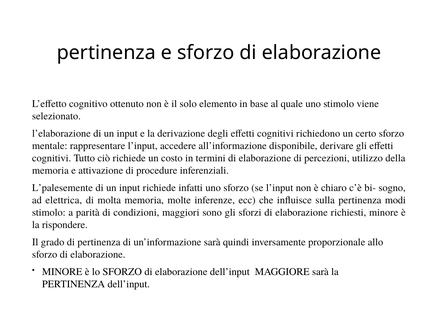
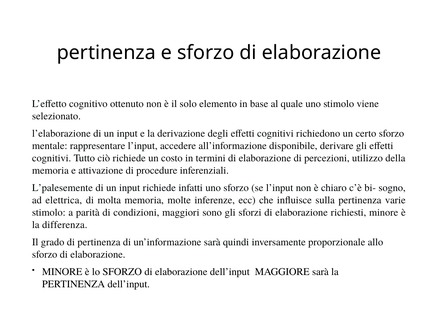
modi: modi -> varie (395, 200)
rispondere: rispondere -> differenza (65, 225)
